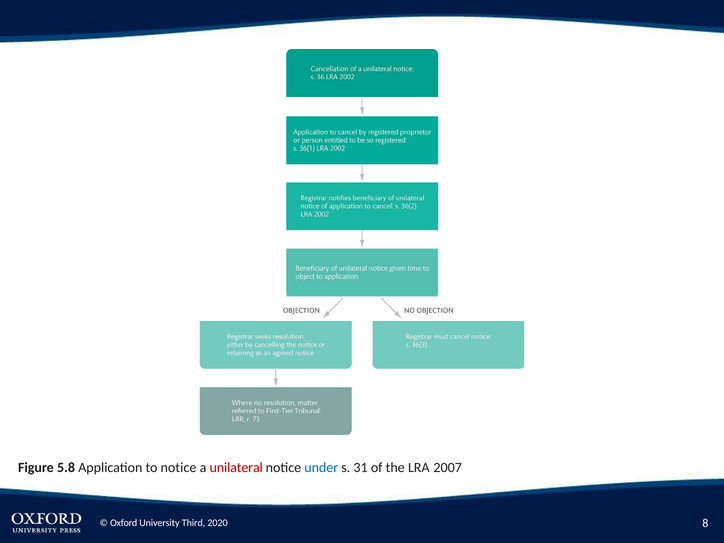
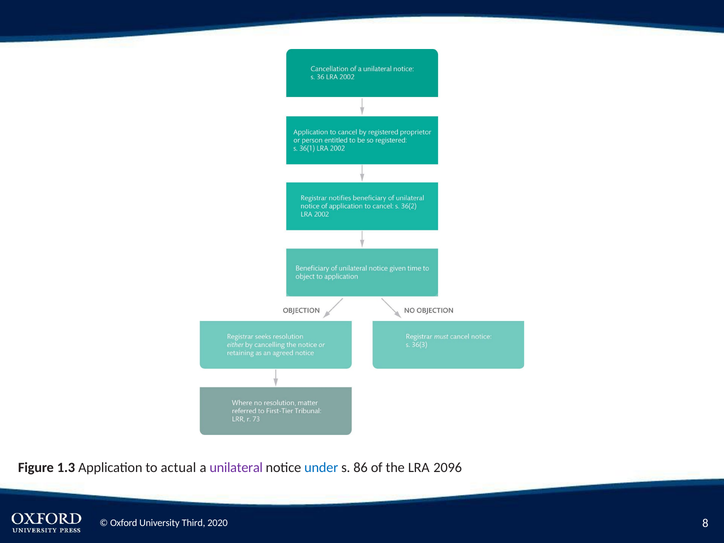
5.8: 5.8 -> 1.3 (66, 468)
to notice: notice -> actual (178, 468)
unilateral colour: red -> purple (236, 468)
31: 31 -> 86 (361, 468)
2007: 2007 -> 2096 (448, 468)
